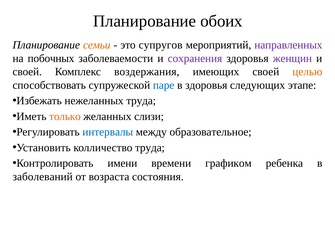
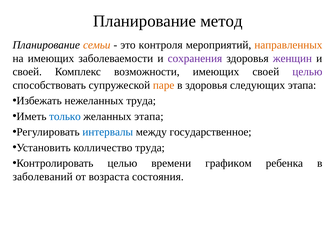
обоих: обоих -> метод (221, 21)
супругов: супругов -> контроля (161, 45)
направленных colour: purple -> orange (288, 45)
на побочных: побочных -> имеющих (51, 58)
воздержания: воздержания -> возможности (147, 72)
целью colour: orange -> purple (307, 72)
паре colour: blue -> orange (164, 85)
следующих этапе: этапе -> этапа (302, 85)
только colour: orange -> blue (65, 117)
желанных слизи: слизи -> этапа (149, 117)
образовательное: образовательное -> государственное (211, 132)
Контролировать имени: имени -> целью (122, 163)
